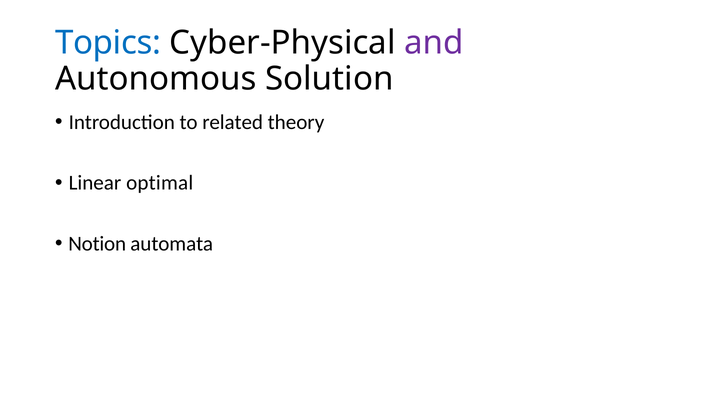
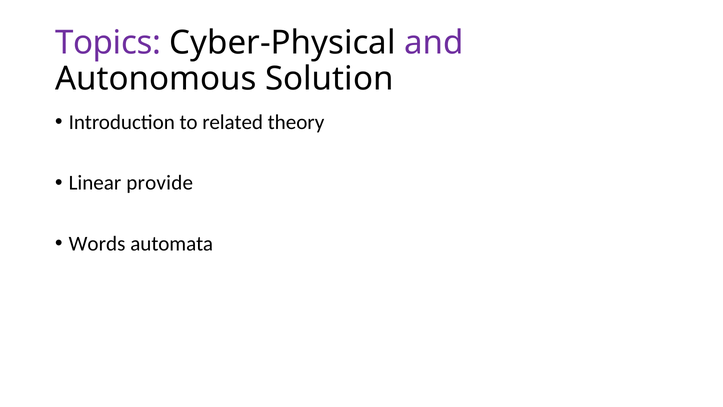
Topics colour: blue -> purple (108, 43)
optimal: optimal -> provide (160, 183)
Notion: Notion -> Words (97, 243)
